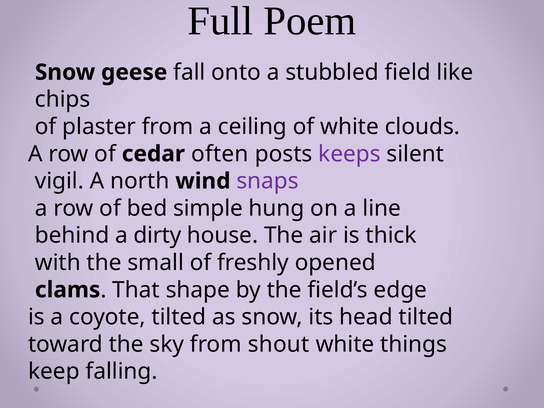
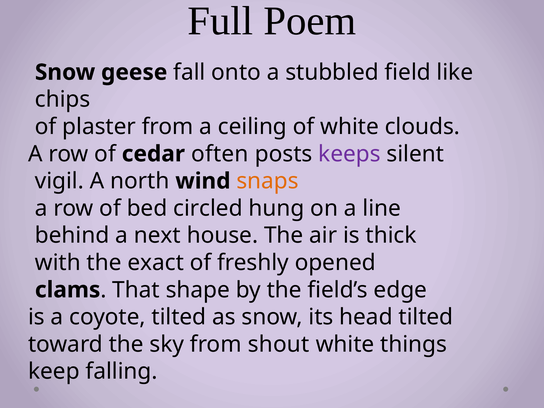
snaps colour: purple -> orange (268, 181)
simple: simple -> circled (208, 208)
dirty: dirty -> next (157, 236)
small: small -> exact (156, 263)
